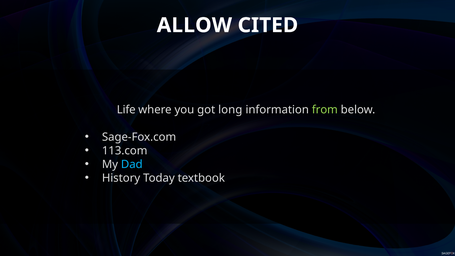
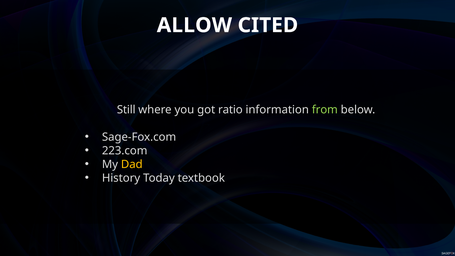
Life: Life -> Still (126, 110)
long: long -> ratio (230, 110)
113.com: 113.com -> 223.com (125, 151)
Dad colour: light blue -> yellow (132, 164)
